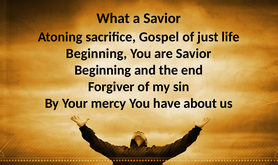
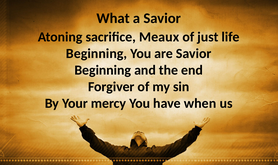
Gospel: Gospel -> Meaux (159, 37)
about: about -> when (200, 103)
